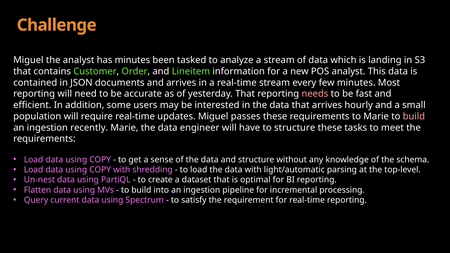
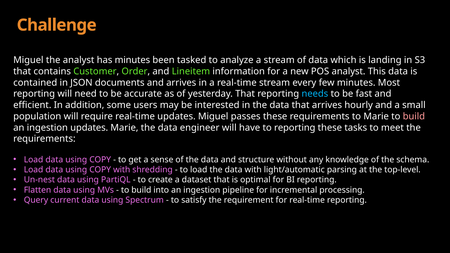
needs colour: pink -> light blue (315, 94)
ingestion recently: recently -> updates (89, 128)
to structure: structure -> reporting (295, 128)
